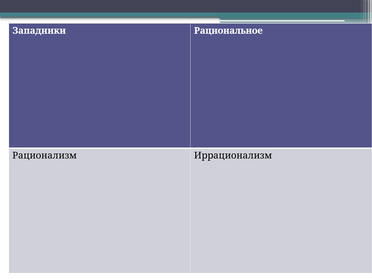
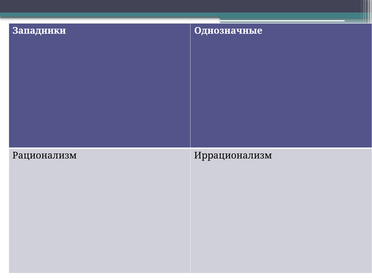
Рациональное: Рациональное -> Однозначные (228, 31)
